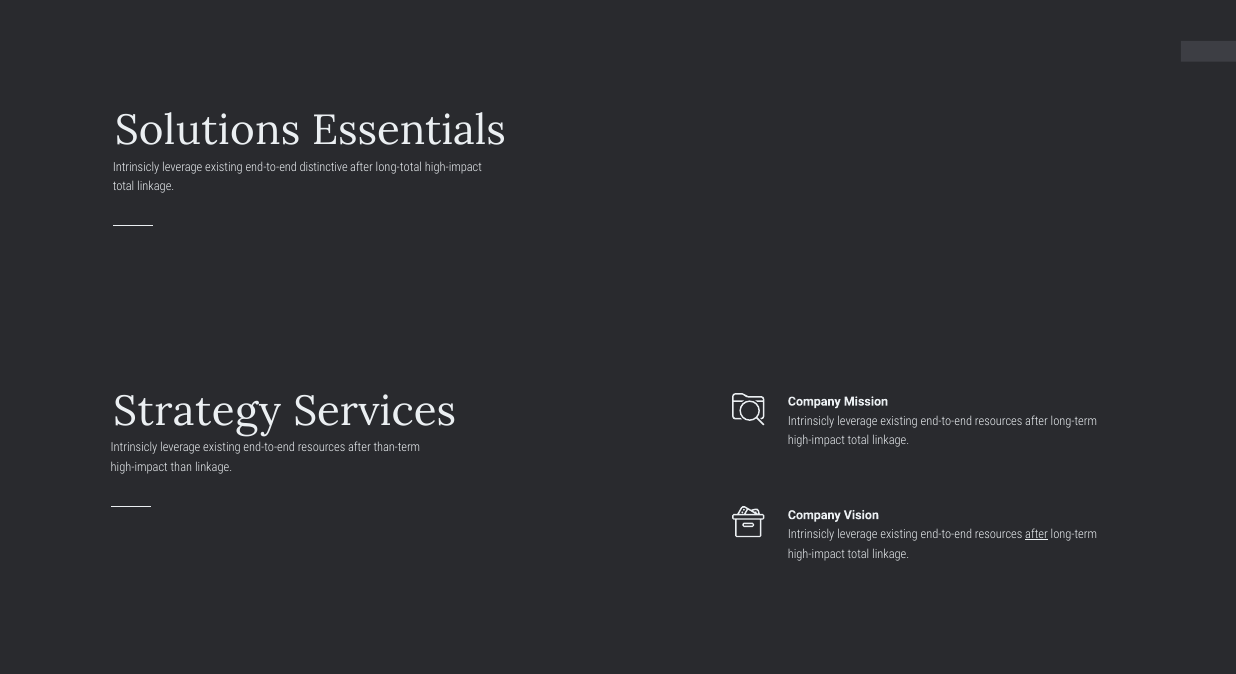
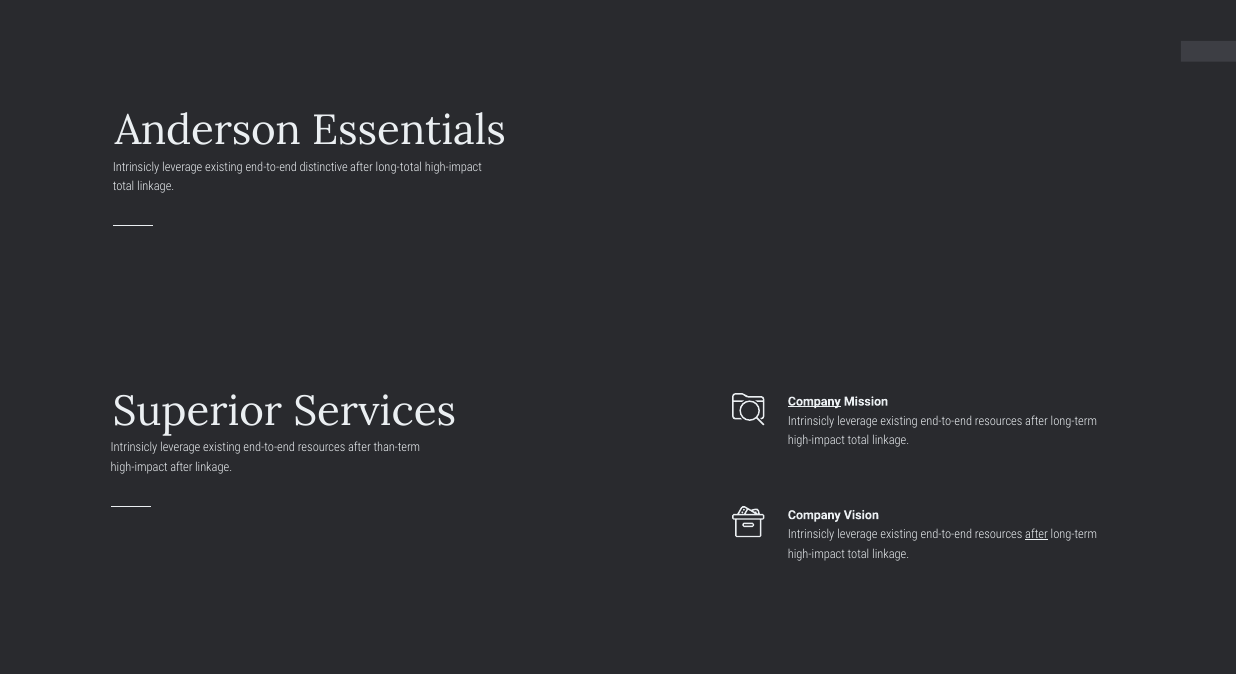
Solutions: Solutions -> Anderson (208, 131)
Strategy: Strategy -> Superior (197, 412)
Company underline: none -> present (814, 402)
high-impact than: than -> after (181, 467)
